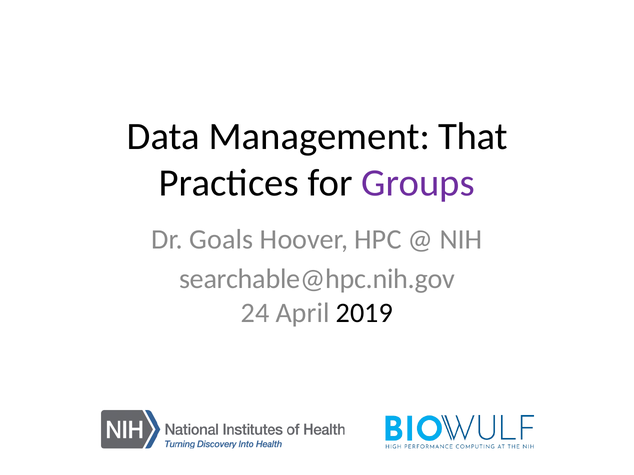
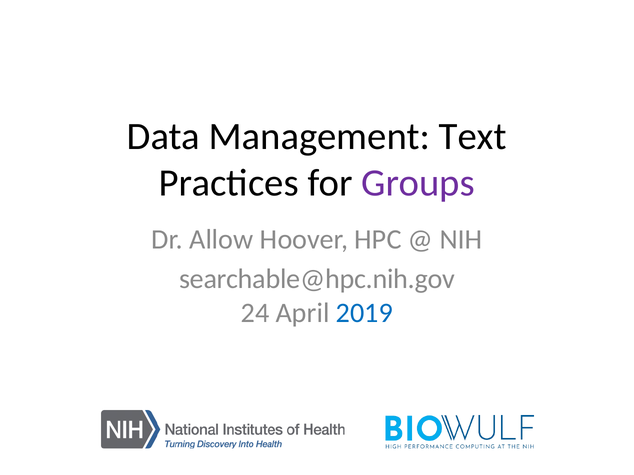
That: That -> Text (473, 137)
Goals: Goals -> Allow (221, 240)
2019 colour: black -> blue (364, 313)
